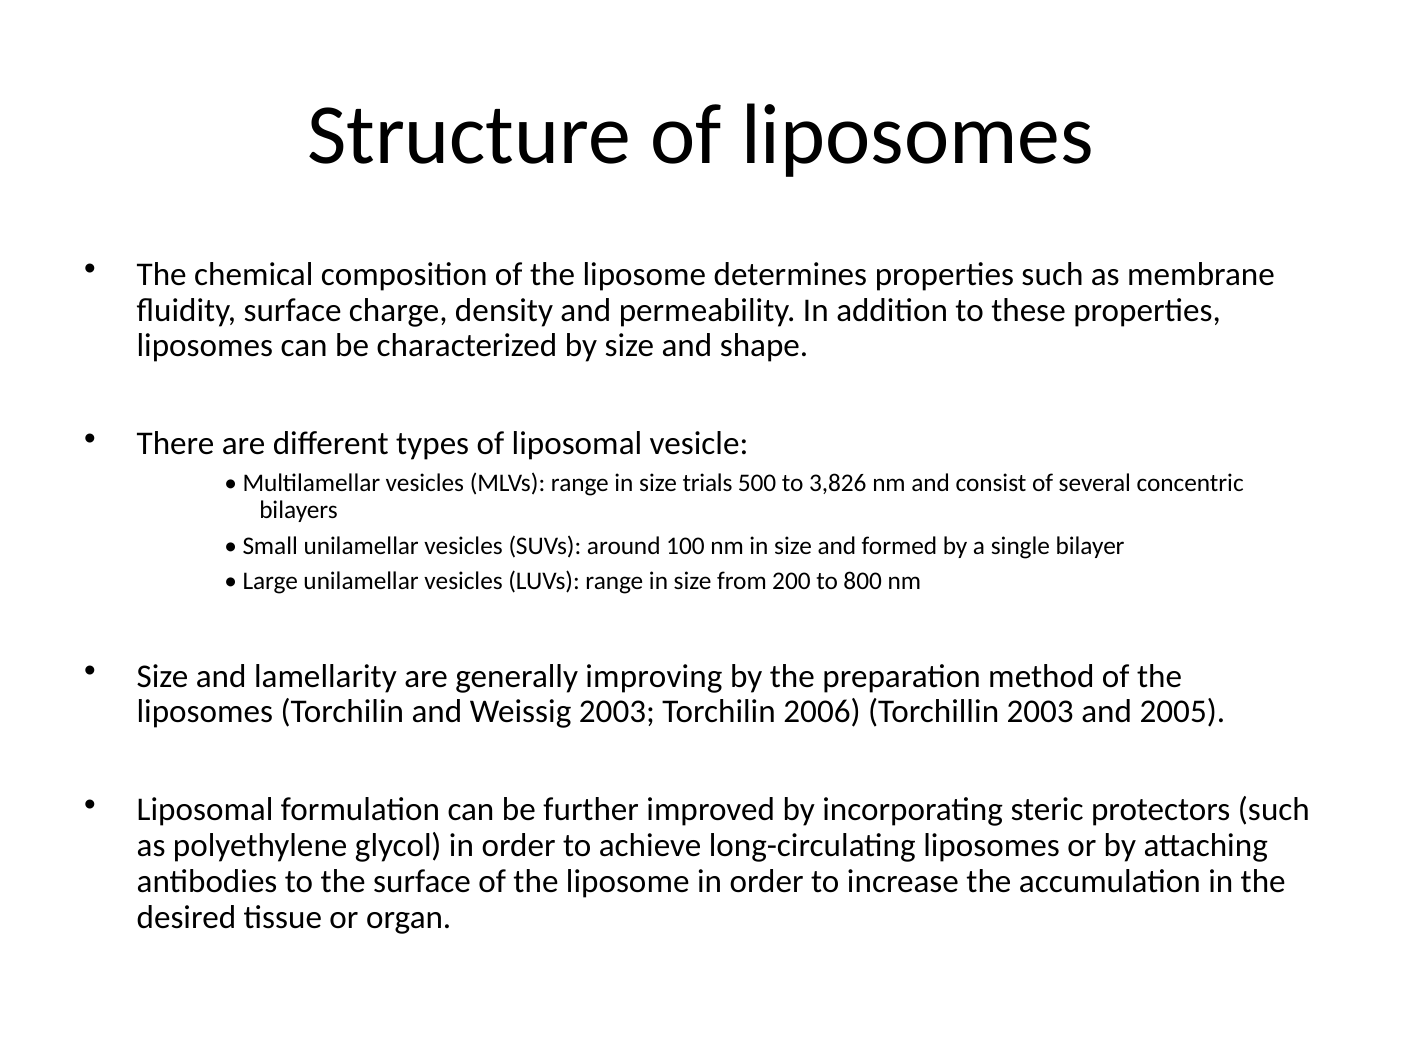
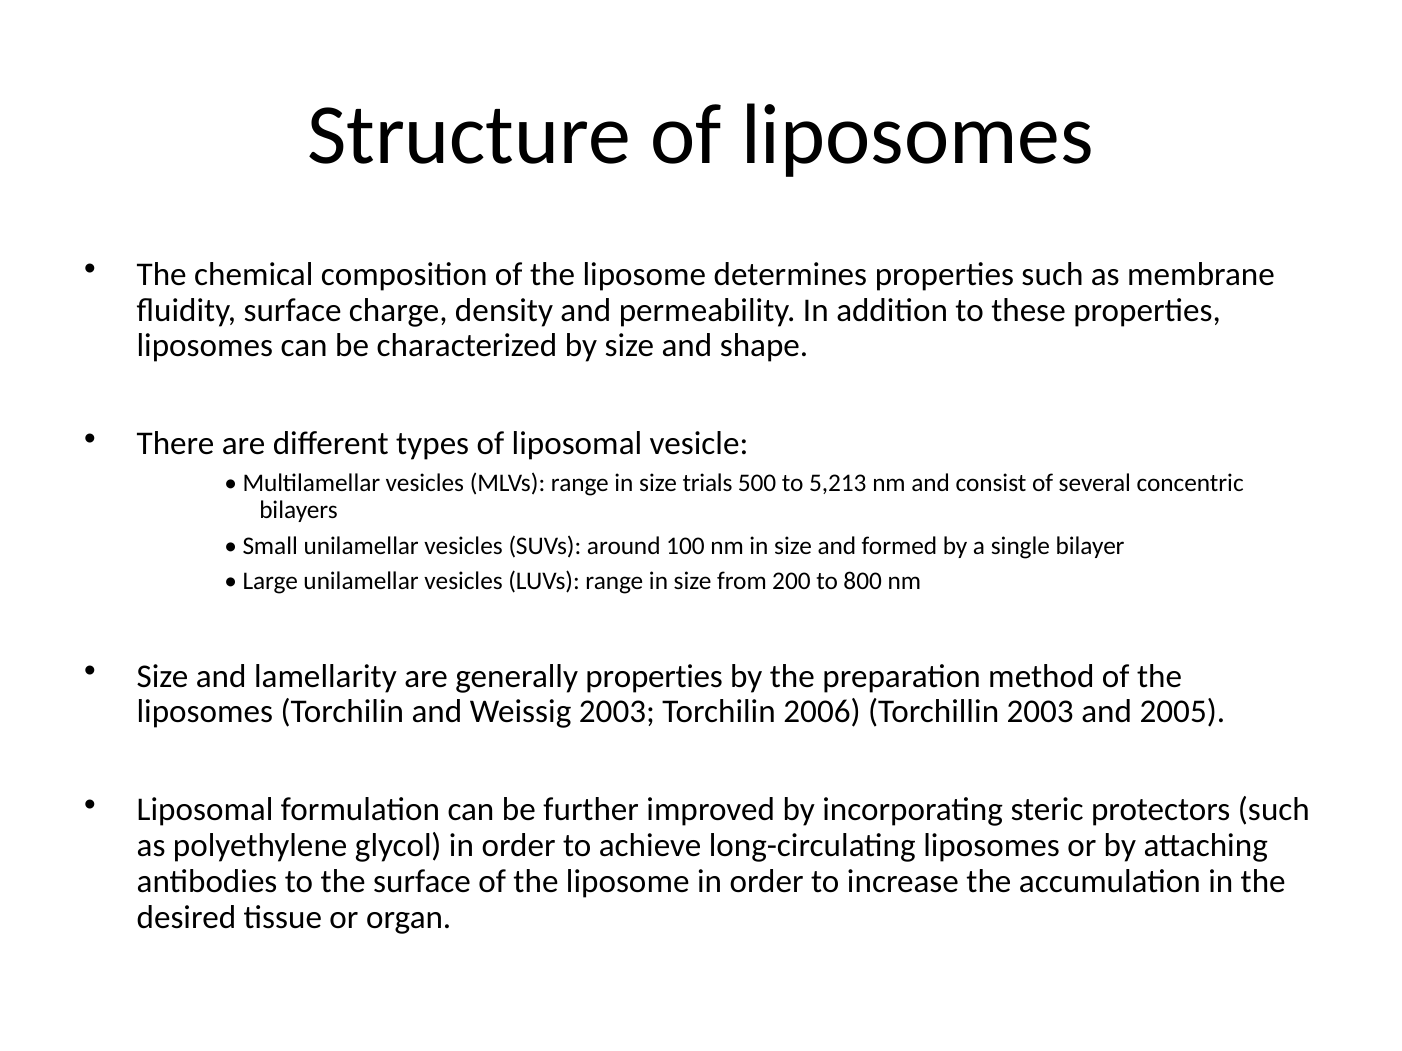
3,826: 3,826 -> 5,213 (838, 483)
generally improving: improving -> properties (654, 677)
